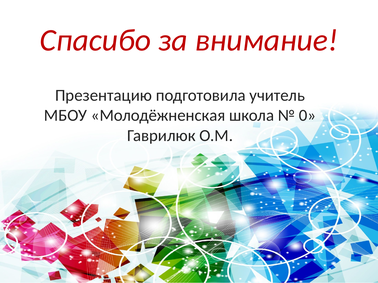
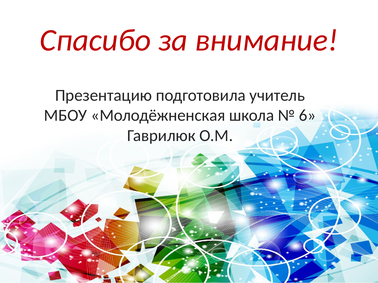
0: 0 -> 6 (308, 116)
